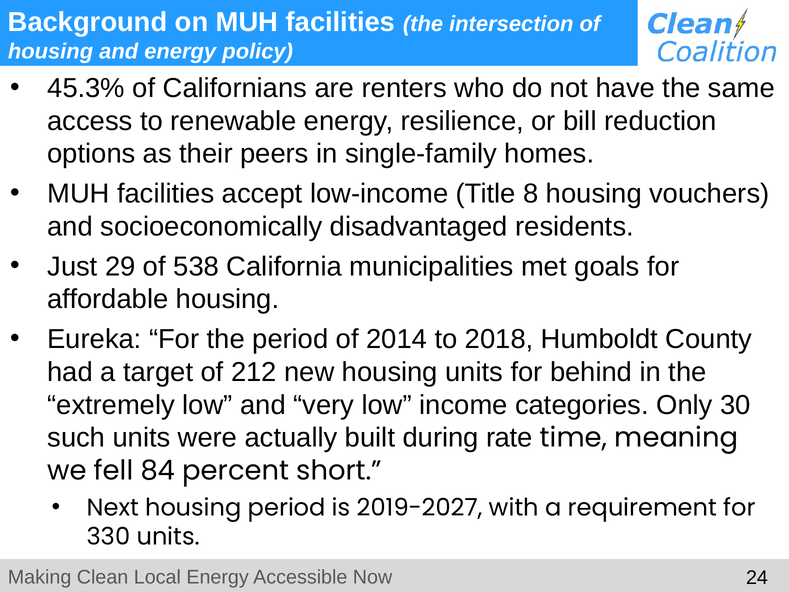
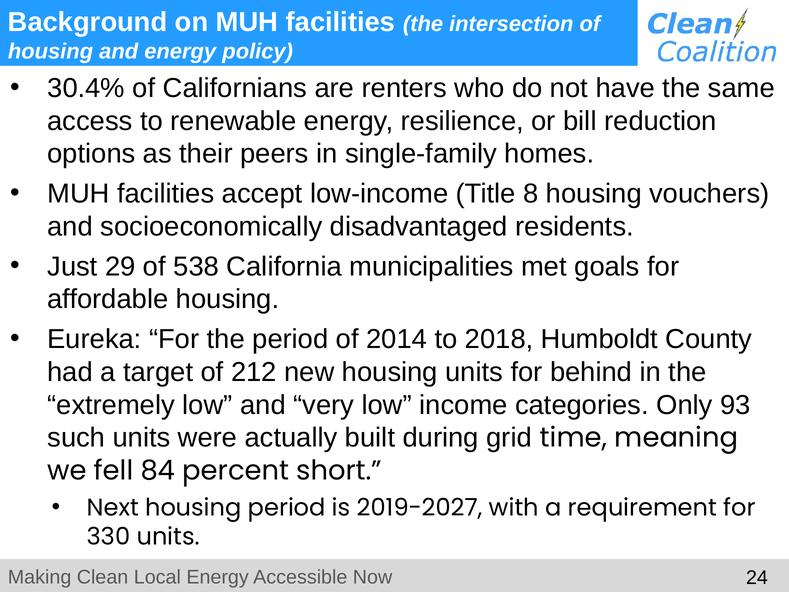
45.3%: 45.3% -> 30.4% (86, 88)
30: 30 -> 93 (735, 405)
rate: rate -> grid (509, 438)
